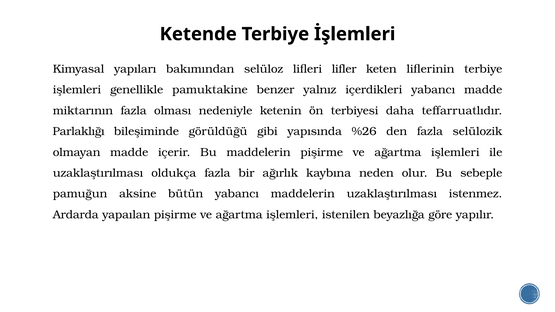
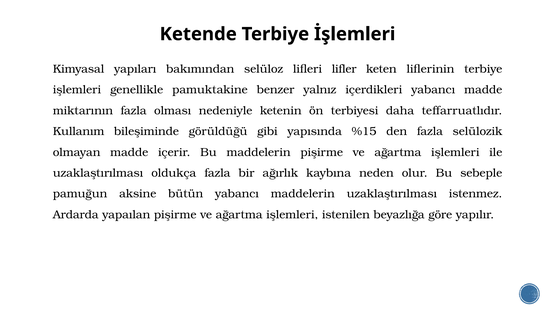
Parlaklığı: Parlaklığı -> Kullanım (79, 132)
%26: %26 -> %15 (364, 132)
